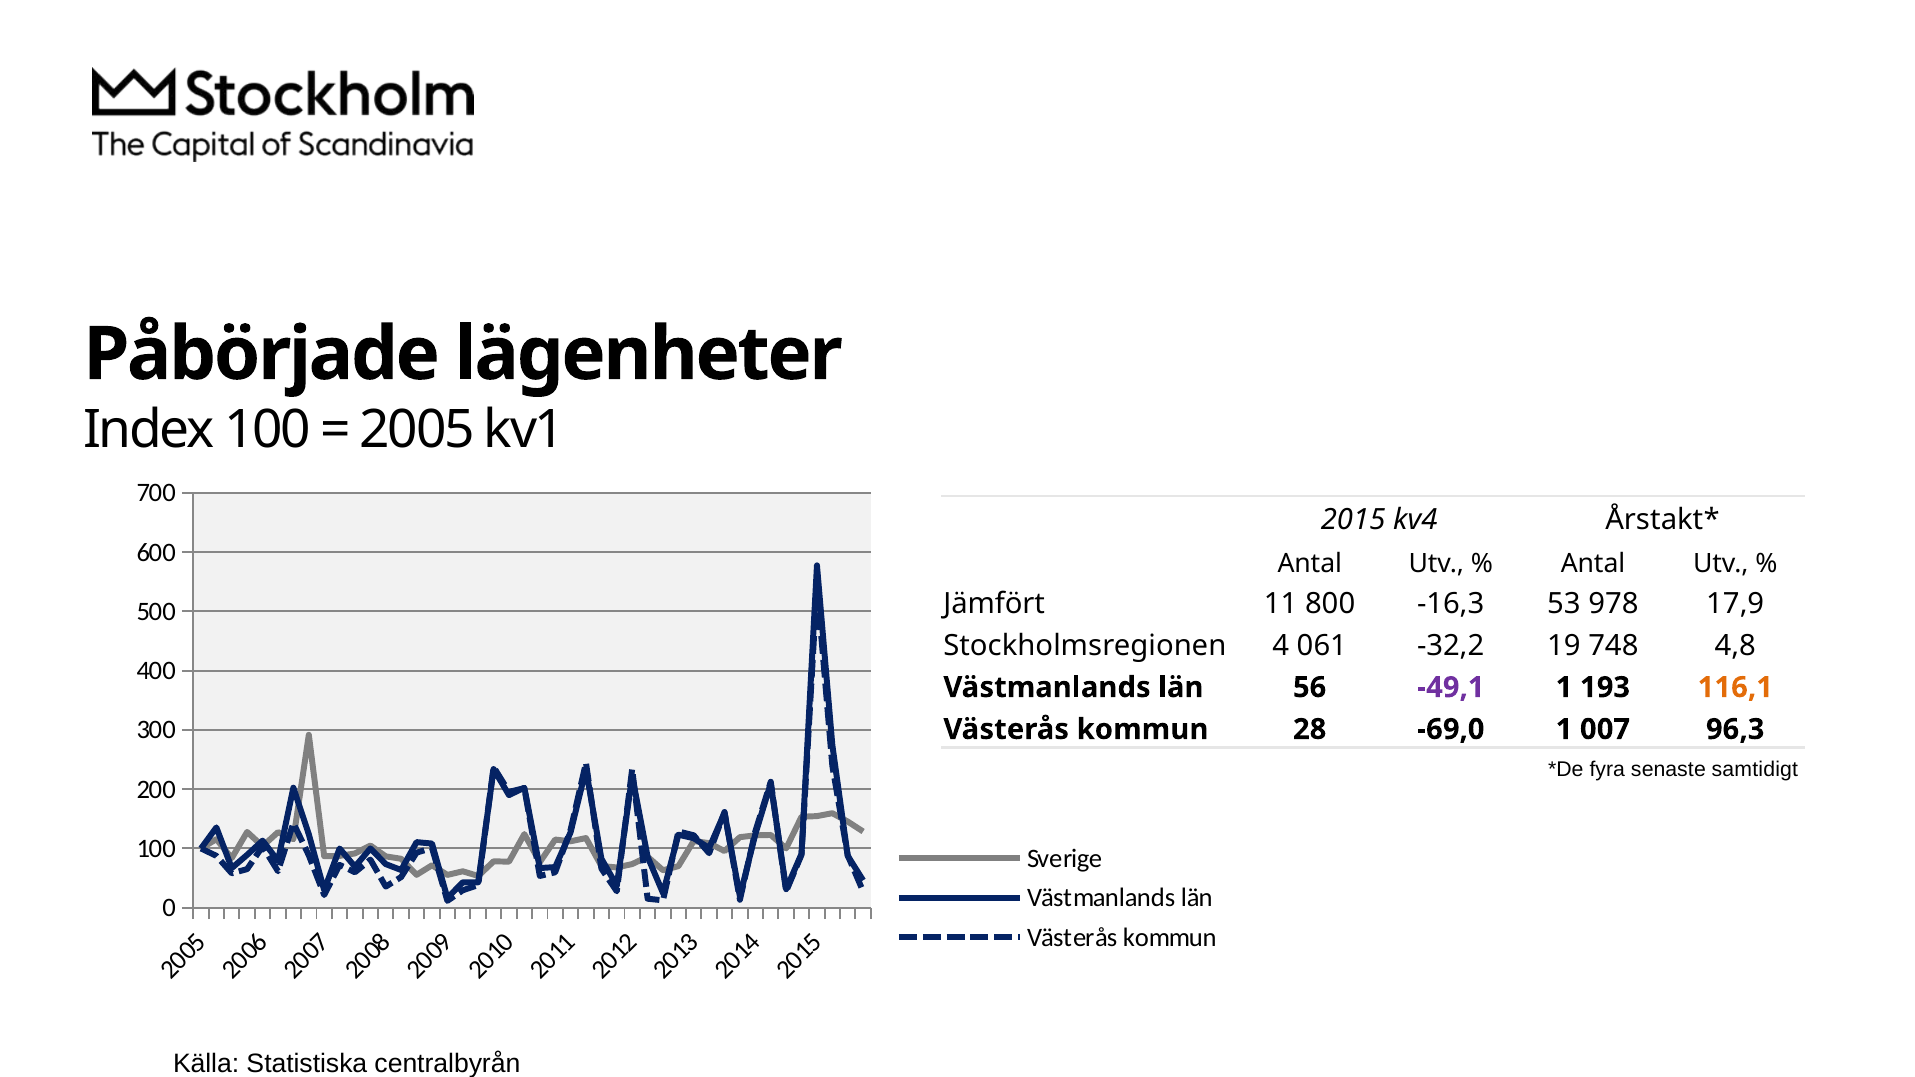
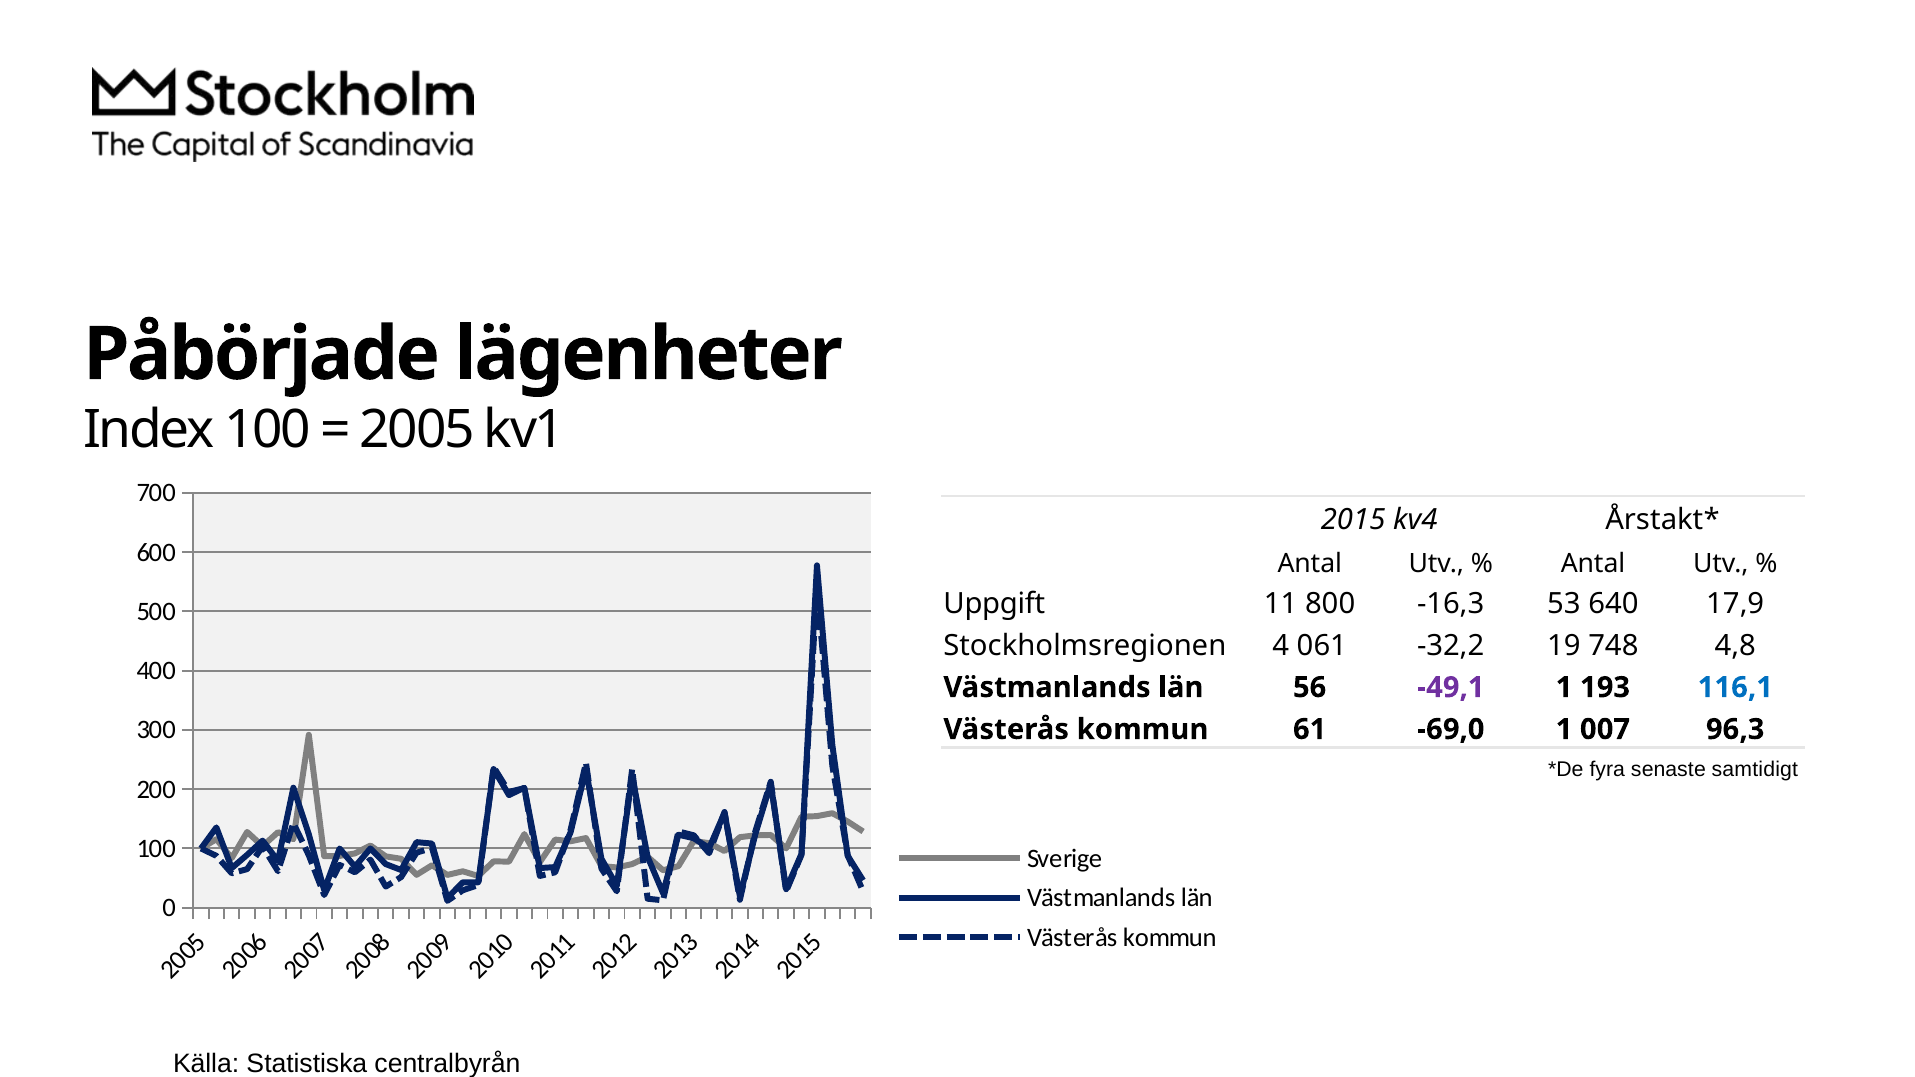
Jämfört: Jämfört -> Uppgift (994, 604)
978: 978 -> 640 (1613, 604)
116,1 colour: orange -> blue (1735, 688)
28: 28 -> 61 (1310, 730)
